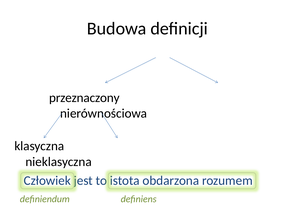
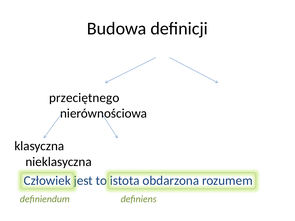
przeznaczony: przeznaczony -> przeciętnego (84, 98)
